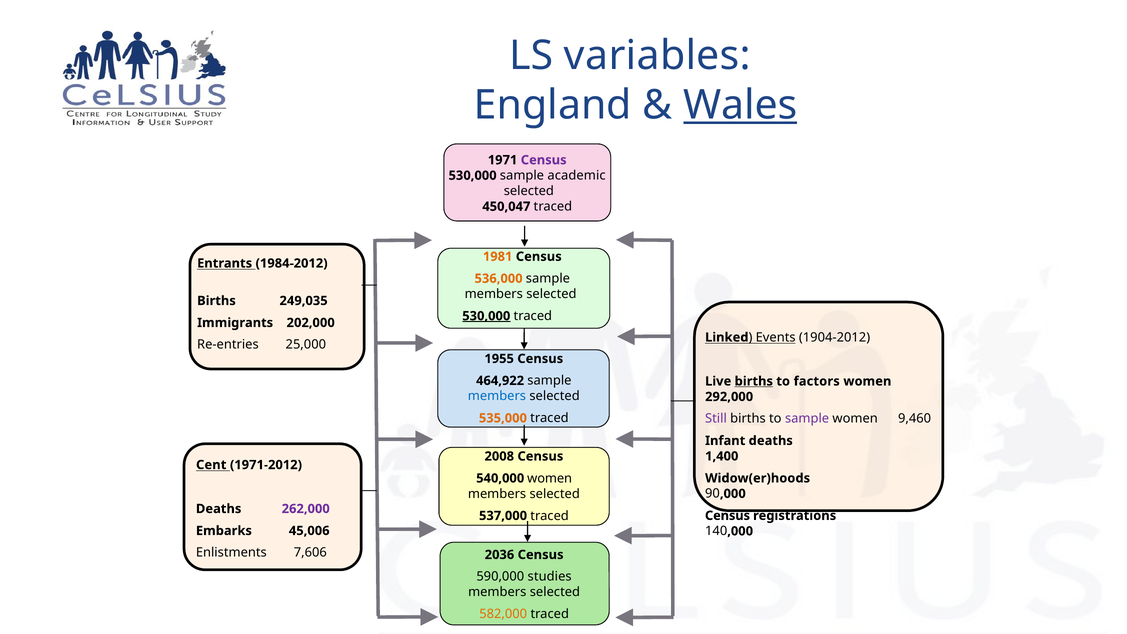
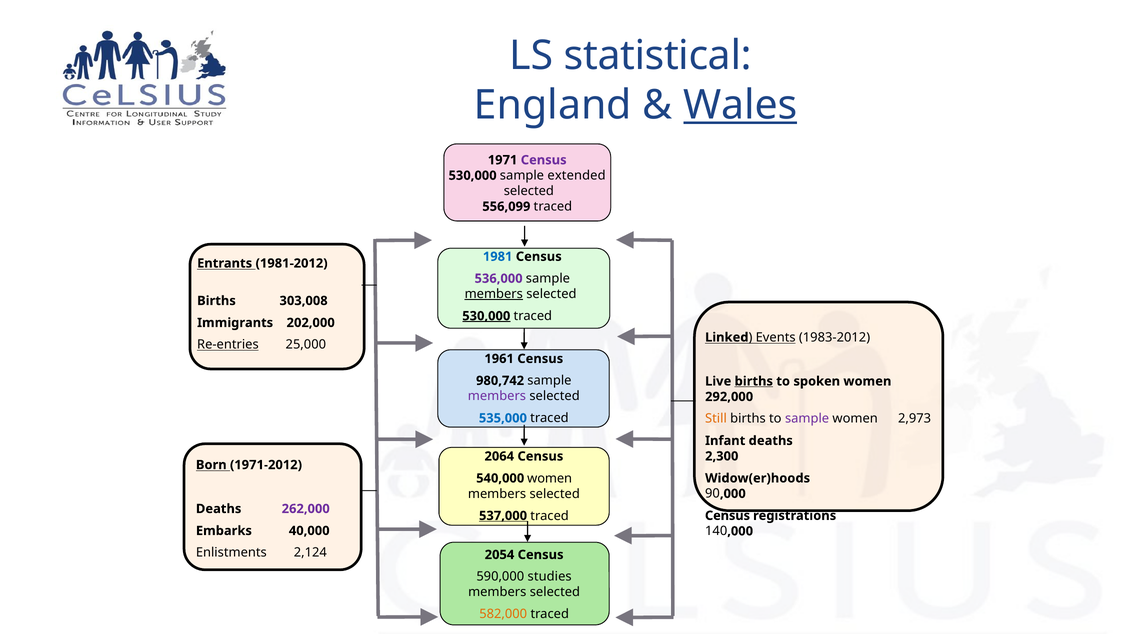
variables: variables -> statistical (658, 56)
academic: academic -> extended (577, 176)
450,047: 450,047 -> 556,099 (506, 207)
1981 colour: orange -> blue (498, 257)
1984-2012: 1984-2012 -> 1981-2012 (292, 263)
536,000 colour: orange -> purple (499, 279)
members underline: none -> present (494, 294)
249,035: 249,035 -> 303,008 (304, 301)
1904-2012: 1904-2012 -> 1983-2012 (835, 337)
Re-entries underline: none -> present (228, 345)
1955: 1955 -> 1961 (499, 359)
464,922: 464,922 -> 980,742 (500, 381)
factors: factors -> spoken (817, 381)
members colour: blue -> purple (497, 396)
Still colour: purple -> orange (716, 419)
9,460: 9,460 -> 2,973 (915, 419)
535,000 colour: orange -> blue (503, 418)
1,400: 1,400 -> 2,300 (722, 456)
2008: 2008 -> 2064 (499, 456)
Cent: Cent -> Born (211, 465)
537,000 underline: none -> present (503, 516)
45,006: 45,006 -> 40,000 (309, 531)
7,606: 7,606 -> 2,124 (310, 553)
2036: 2036 -> 2054 (499, 555)
